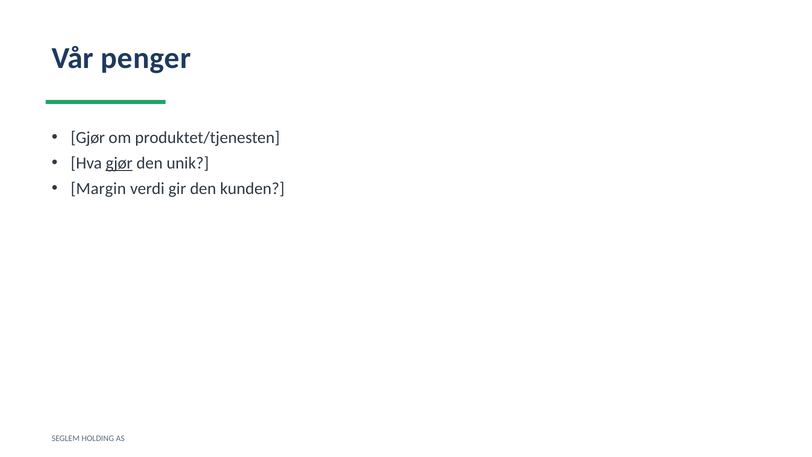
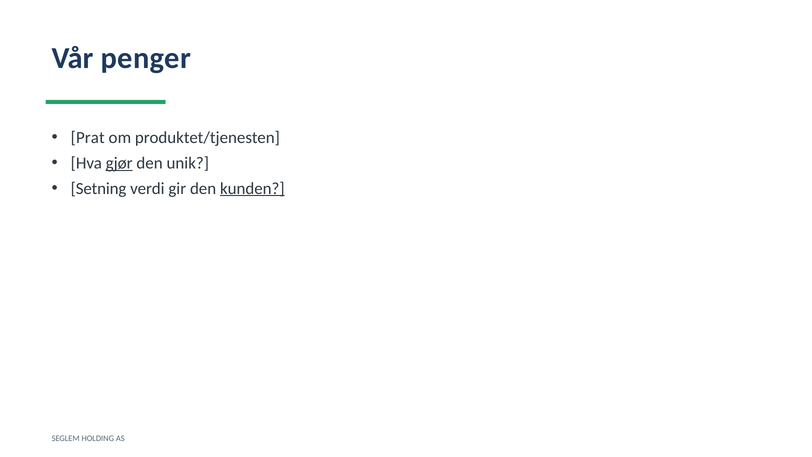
Gjør: Gjør -> Prat (88, 138)
Margin: Margin -> Setning (99, 188)
kunden underline: none -> present (252, 188)
